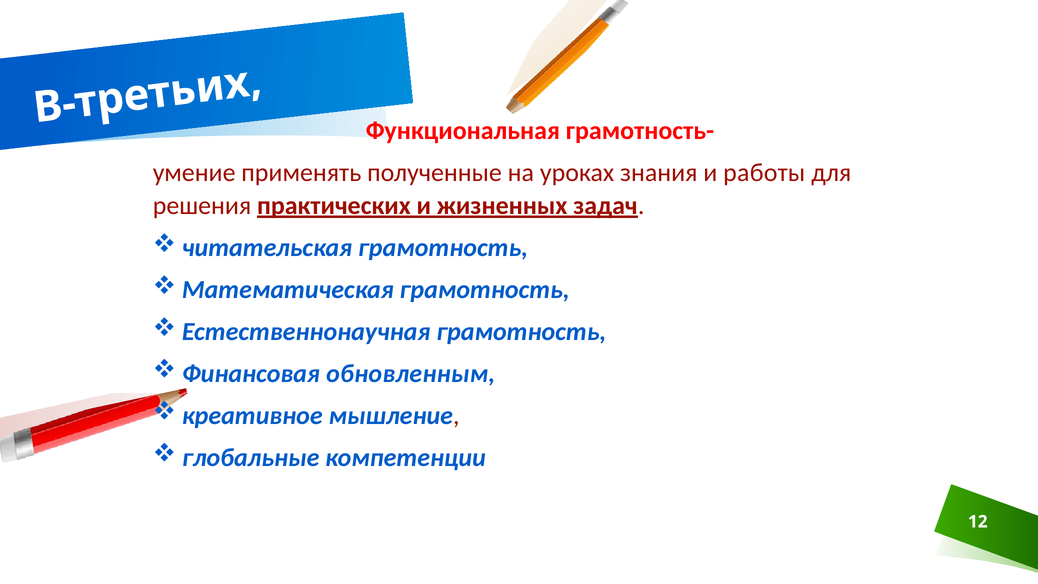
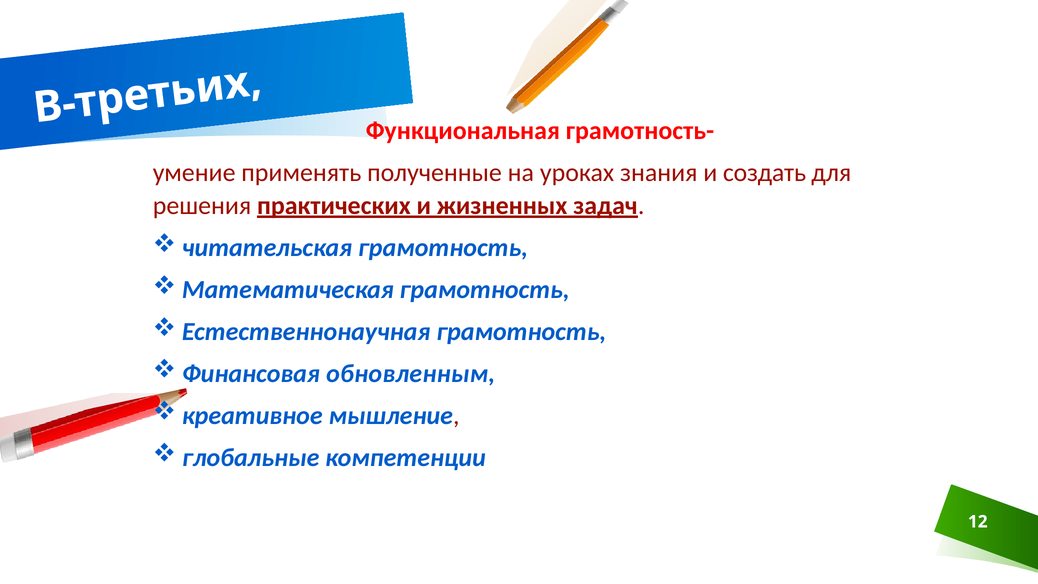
работы: работы -> создать (764, 172)
